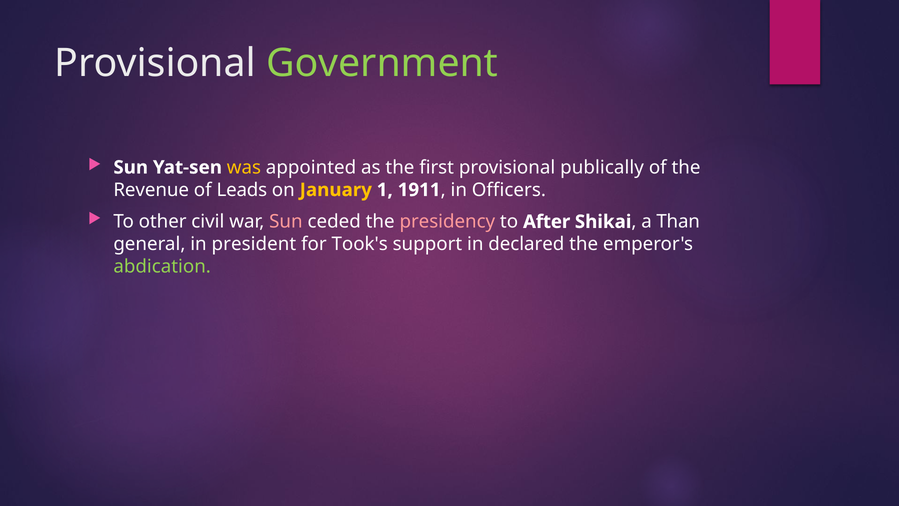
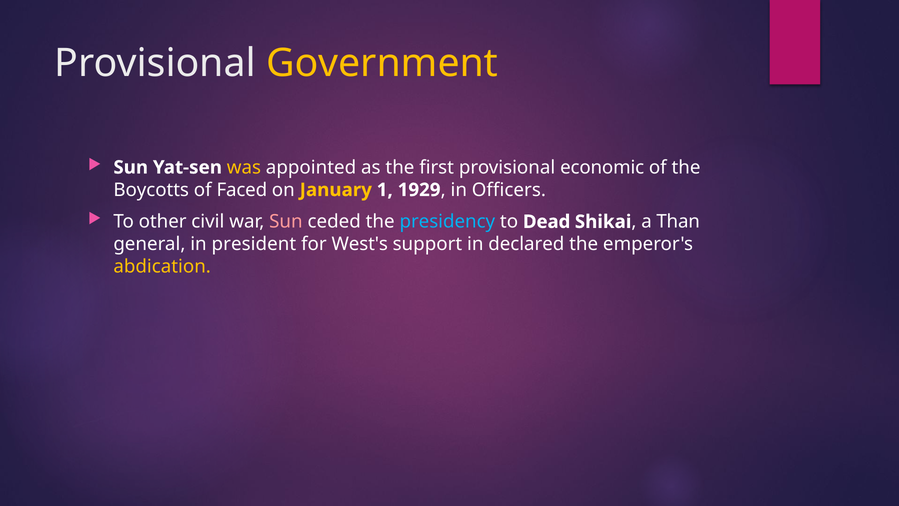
Government colour: light green -> yellow (382, 63)
publically: publically -> economic (602, 167)
Revenue: Revenue -> Boycotts (151, 190)
Leads: Leads -> Faced (242, 190)
1911: 1911 -> 1929 (419, 190)
presidency colour: pink -> light blue (447, 222)
After: After -> Dead (547, 222)
Took's: Took's -> West's (360, 244)
abdication colour: light green -> yellow (162, 267)
